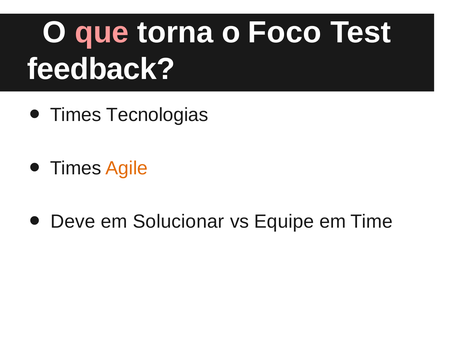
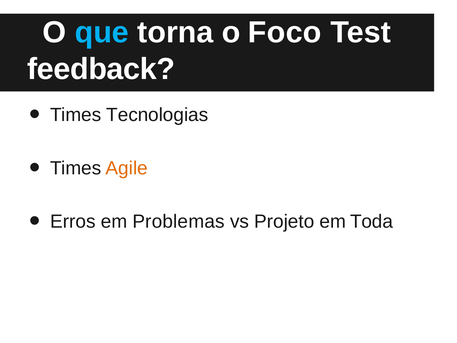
que colour: pink -> light blue (102, 32)
Deve: Deve -> Erros (73, 221)
Solucionar: Solucionar -> Problemas (179, 221)
Equipe: Equipe -> Projeto (284, 221)
Time: Time -> Toda (372, 221)
